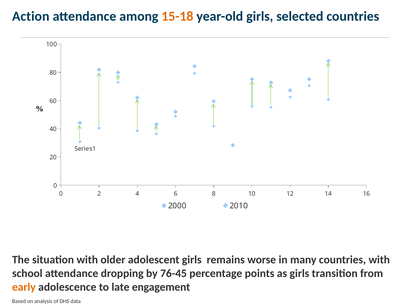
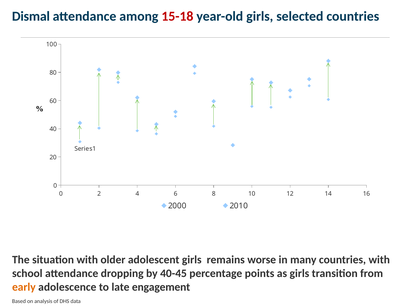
Action: Action -> Dismal (31, 16)
15-18 colour: orange -> red (177, 16)
76-45: 76-45 -> 40-45 (174, 274)
